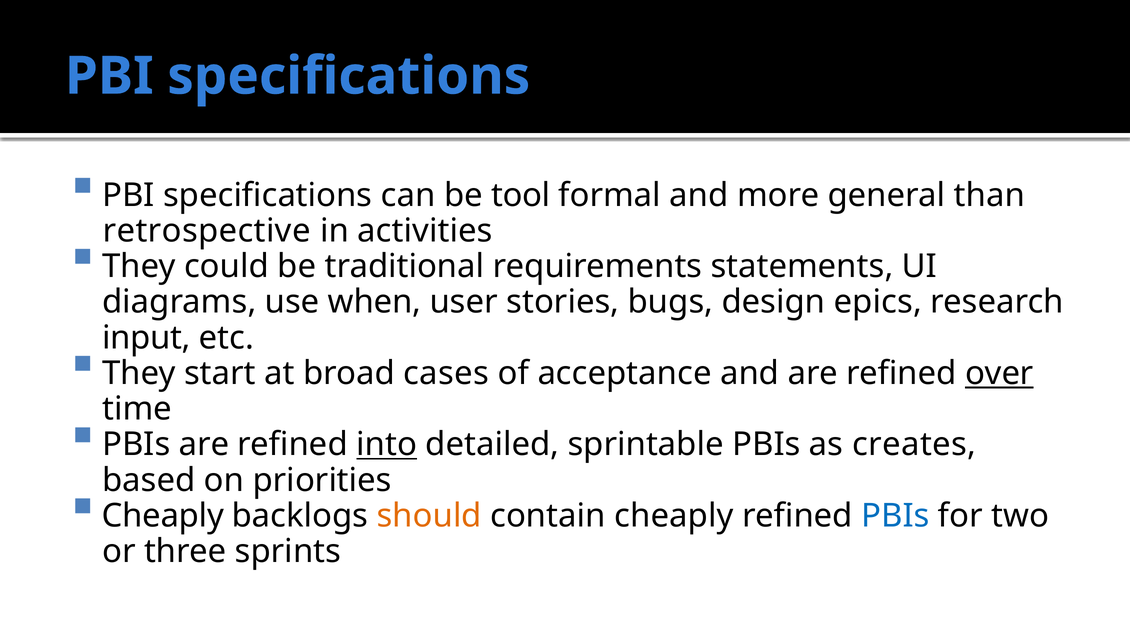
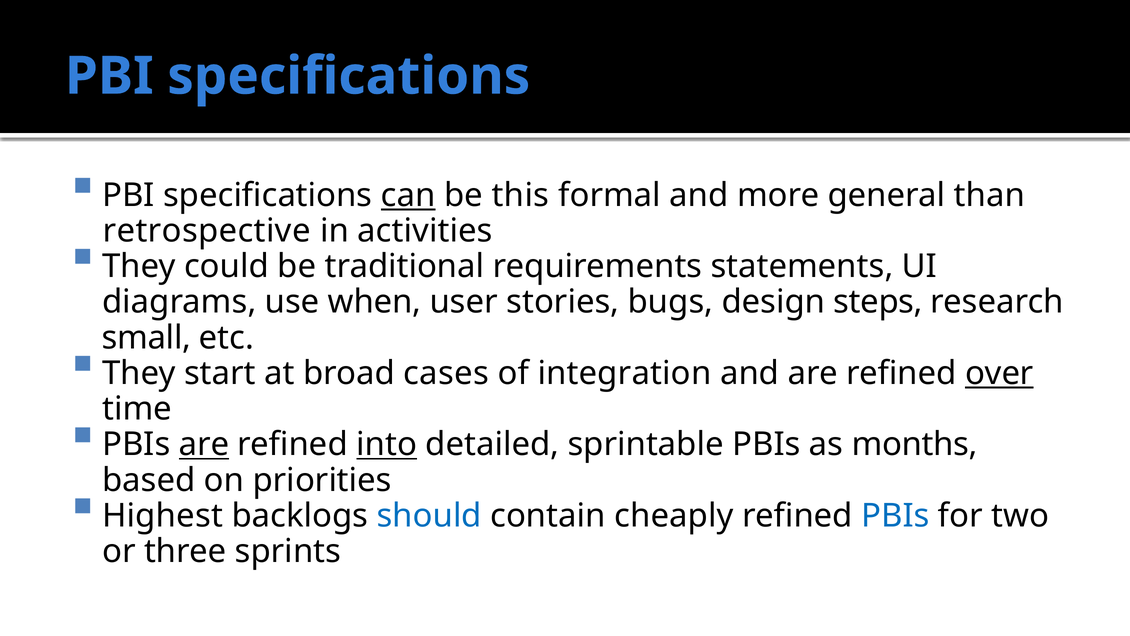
can underline: none -> present (408, 195)
tool: tool -> this (520, 195)
epics: epics -> steps (878, 302)
input: input -> small (146, 337)
acceptance: acceptance -> integration (624, 373)
are underline: none -> present (204, 444)
creates: creates -> months (915, 444)
Cheaply: Cheaply -> Highest (163, 516)
should colour: orange -> blue (429, 516)
